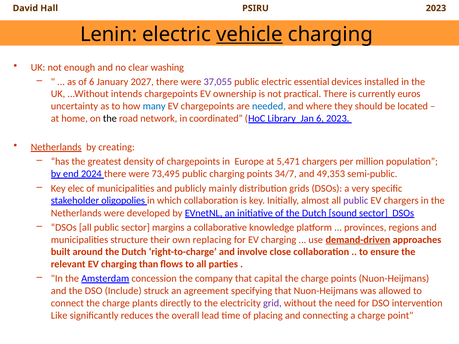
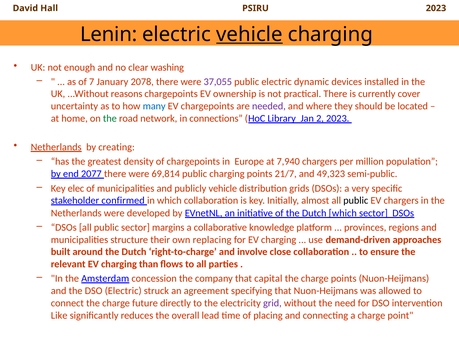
of 6: 6 -> 7 (92, 82)
2027: 2027 -> 2078 (142, 82)
essential: essential -> dynamic (312, 82)
intends: intends -> reasons (127, 94)
euros: euros -> cover (409, 94)
needed colour: blue -> purple (269, 106)
the colour: black -> green (110, 118)
coordinated: coordinated -> connections (216, 118)
Jan 6: 6 -> 2 (320, 118)
5,471: 5,471 -> 7,940 (288, 162)
2024: 2024 -> 2077 (91, 174)
73,495: 73,495 -> 69,814 (166, 174)
34/7: 34/7 -> 21/7 (286, 174)
49,353: 49,353 -> 49,323 (331, 174)
publicly mainly: mainly -> vehicle (223, 188)
oligopolies: oligopolies -> confirmed (123, 201)
public colour: purple -> black (356, 201)
Dutch sound: sound -> which (343, 213)
demand-driven underline: present -> none (358, 240)
DSO Include: Include -> Electric (123, 291)
plants: plants -> future (145, 303)
